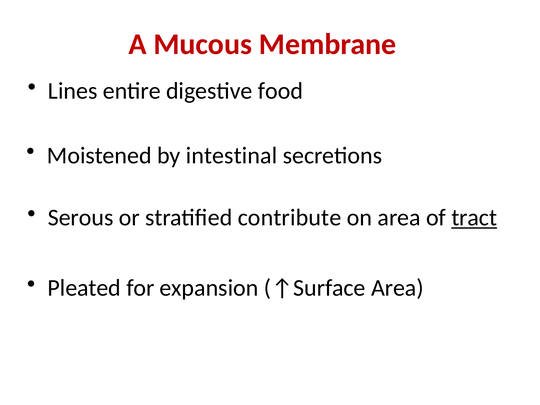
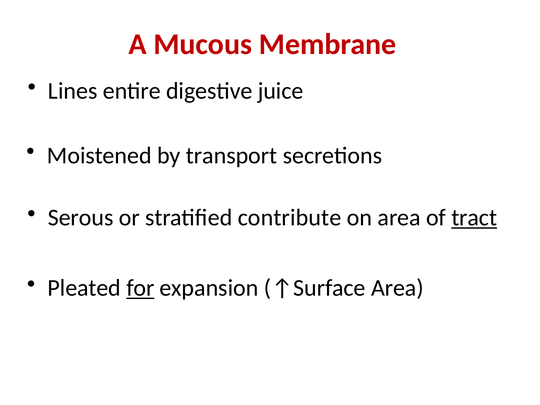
food: food -> juice (281, 91)
intestinal: intestinal -> transport (232, 156)
for underline: none -> present (140, 288)
